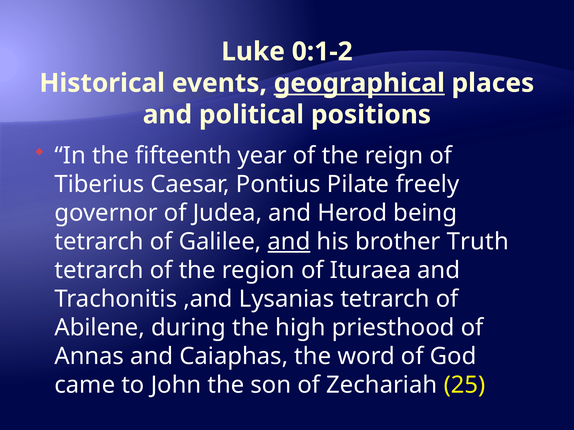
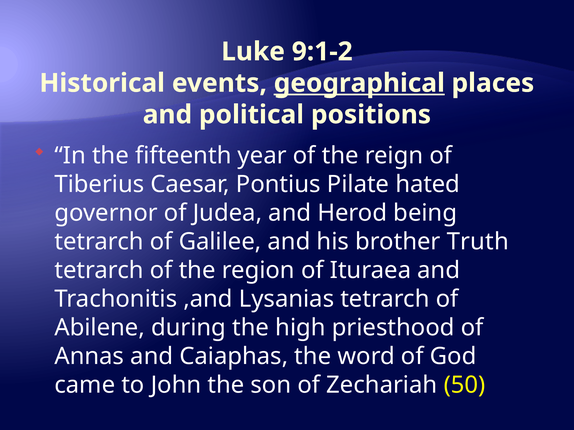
0:1-2: 0:1-2 -> 9:1-2 (322, 52)
freely: freely -> hated (428, 184)
and underline: present -> none (289, 242)
25: 25 -> 50 (465, 385)
